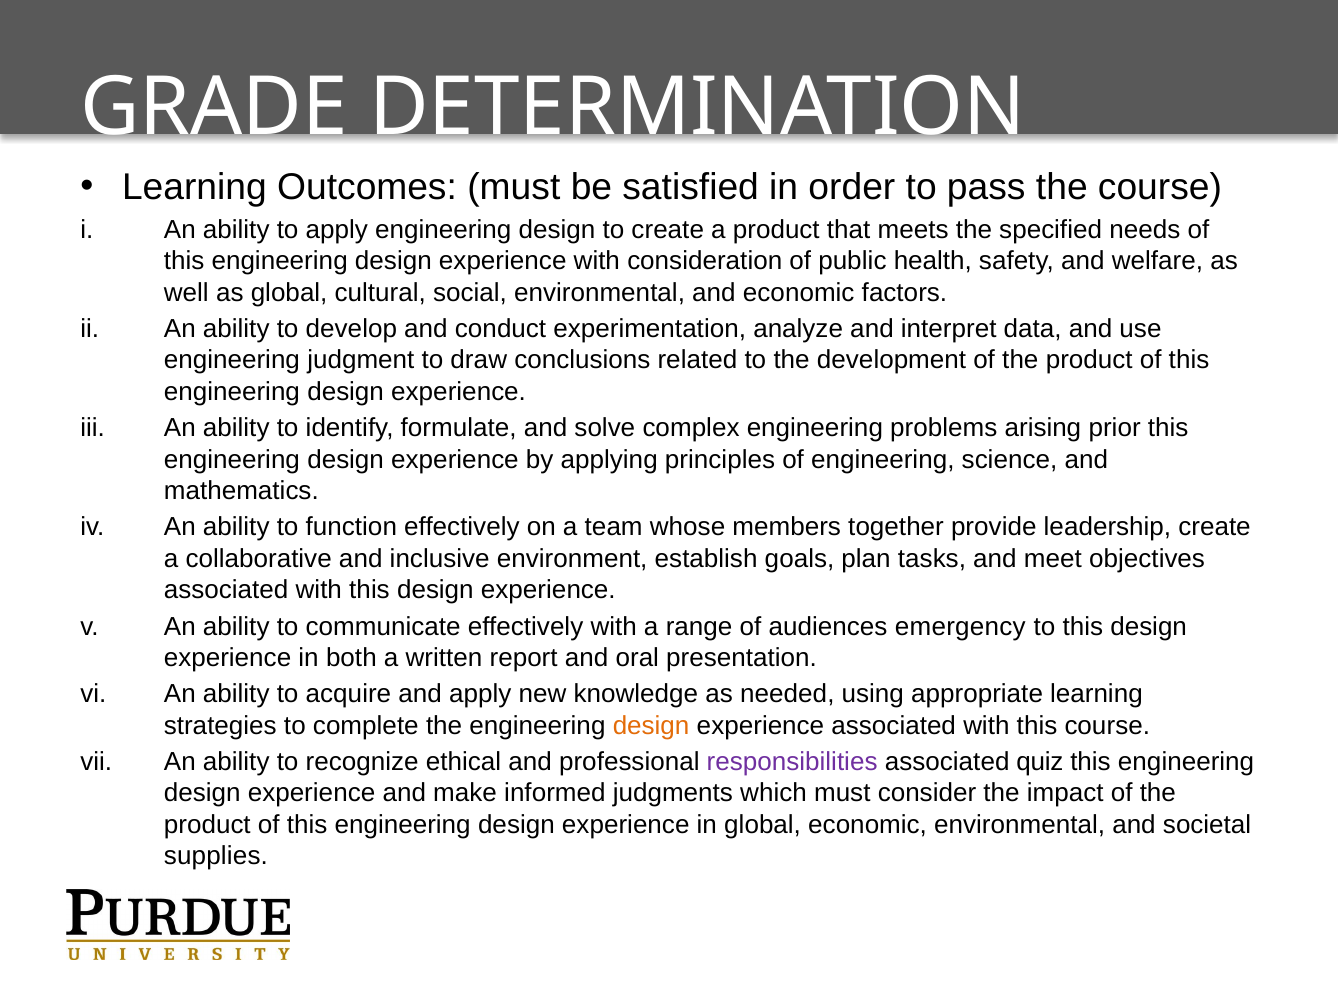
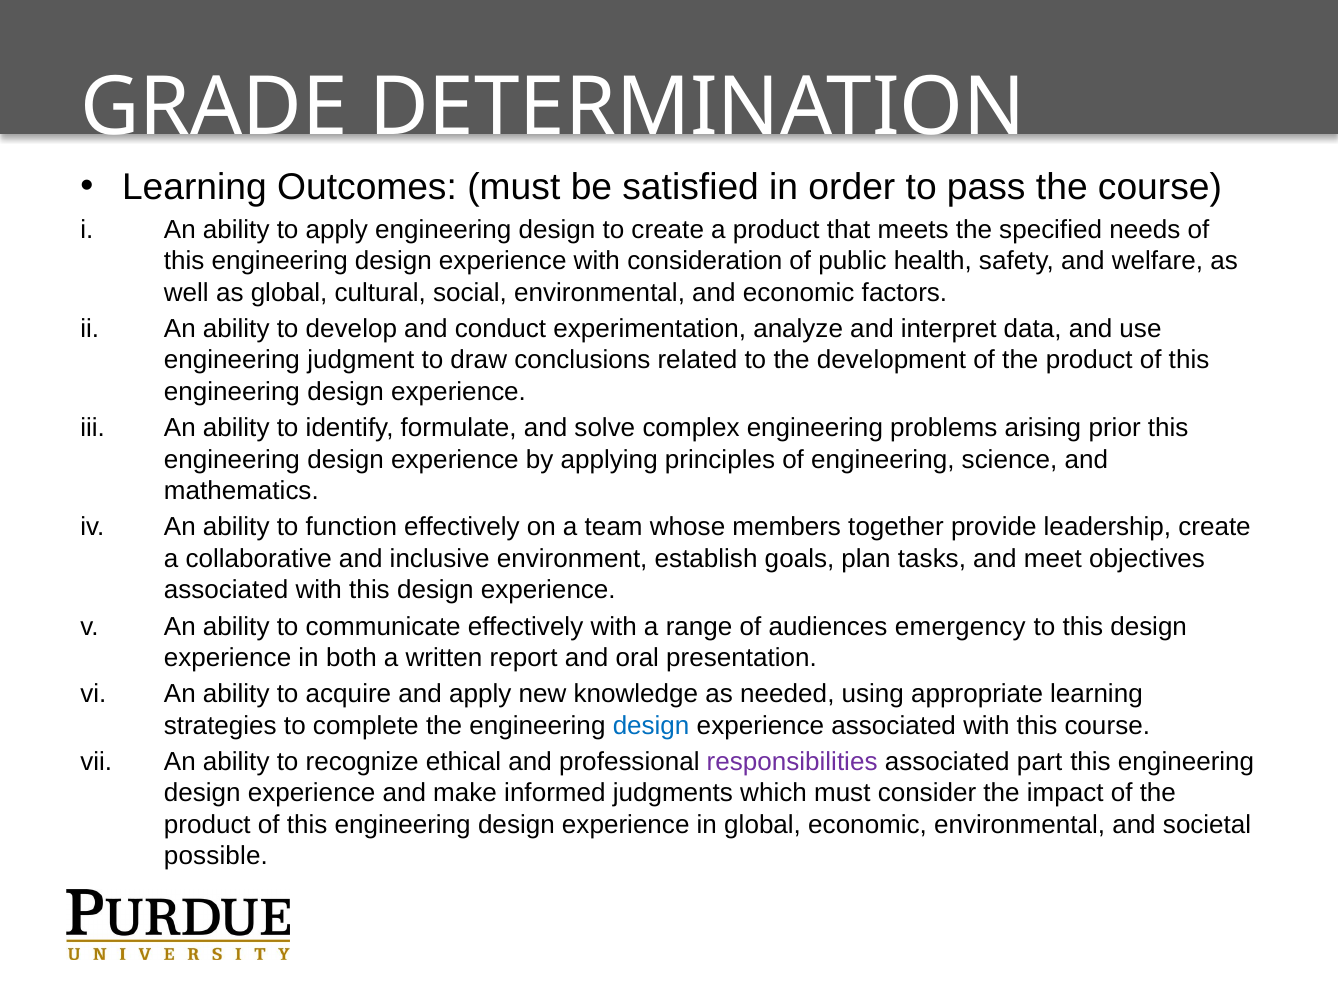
design colour: orange -> blue (651, 725)
quiz: quiz -> part (1040, 762)
supplies: supplies -> possible (216, 856)
